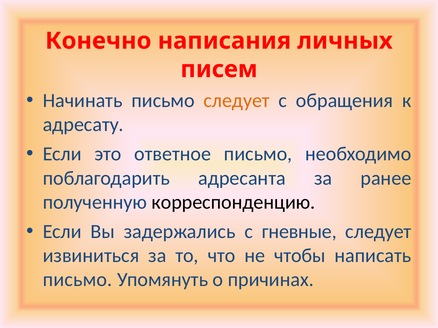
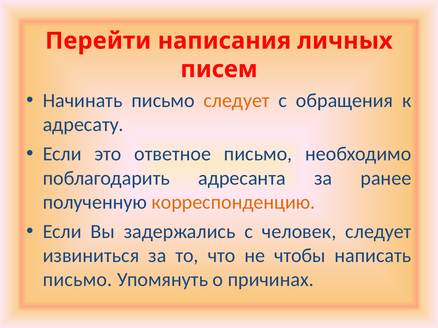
Конечно: Конечно -> Перейти (98, 41)
корреспонденцию colour: black -> orange (233, 202)
гневные: гневные -> человек (299, 232)
